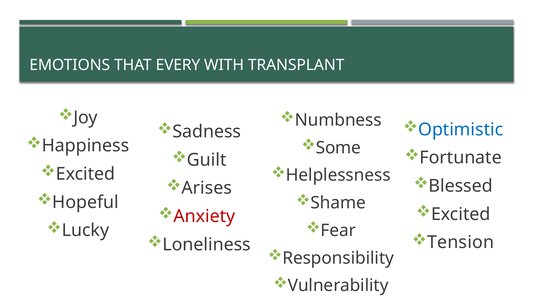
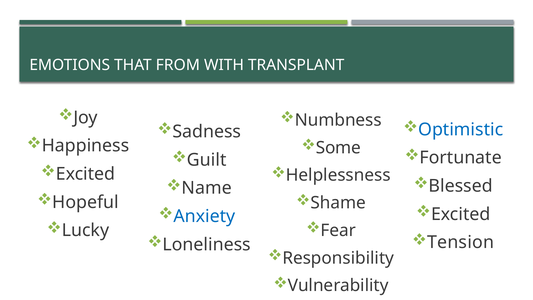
EVERY: EVERY -> FROM (178, 65)
Arises: Arises -> Name (207, 188)
Anxiety colour: red -> blue (204, 216)
